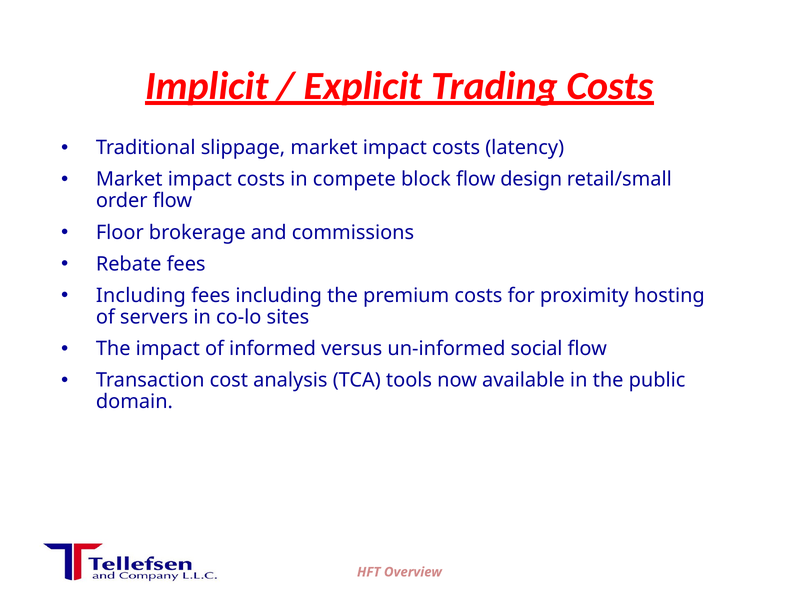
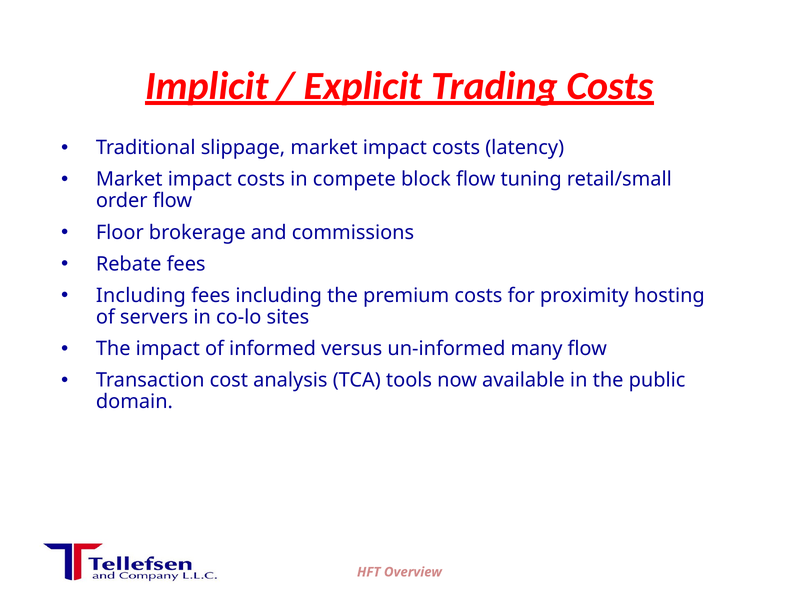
design: design -> tuning (531, 179)
social: social -> many (537, 349)
